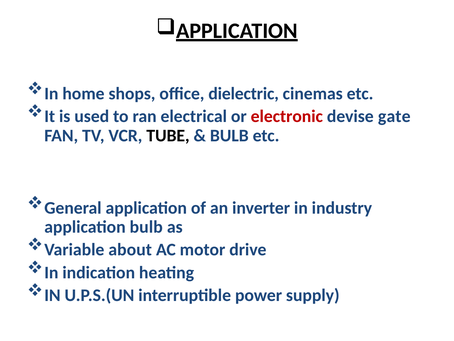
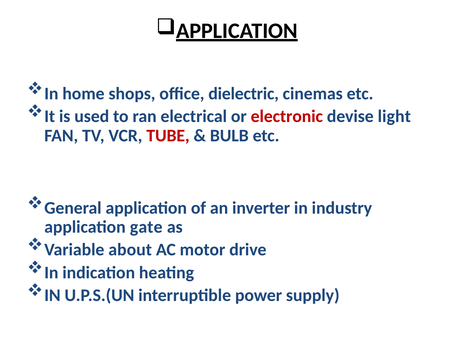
gate: gate -> light (394, 116)
TUBE colour: black -> red (168, 135)
application bulb: bulb -> gate (146, 227)
